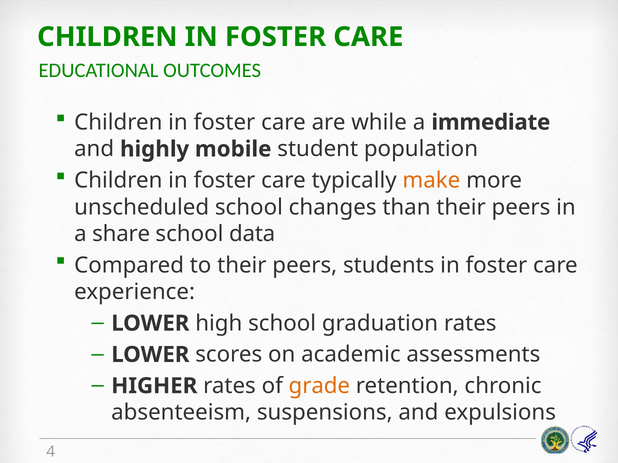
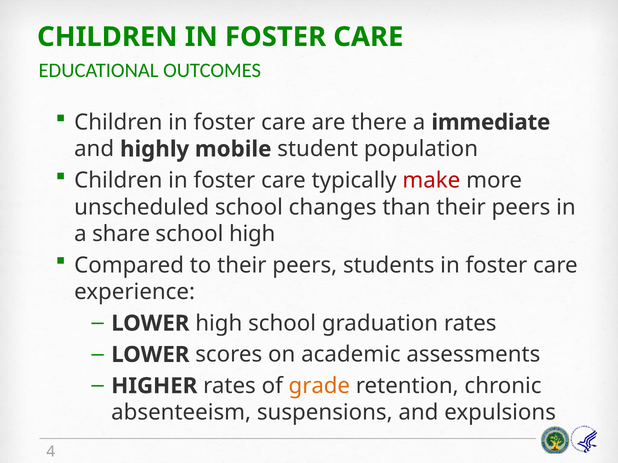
while: while -> there (379, 122)
make colour: orange -> red (431, 181)
school data: data -> high (252, 234)
